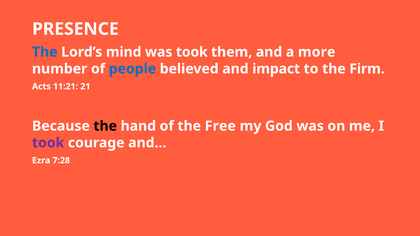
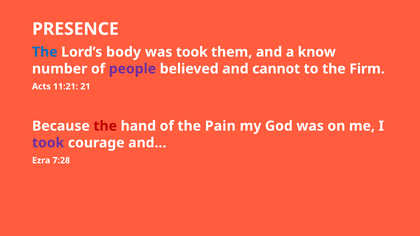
mind: mind -> body (124, 52)
more: more -> know (317, 52)
people colour: blue -> purple (132, 69)
impact: impact -> cannot (276, 69)
the colour: black -> red (105, 126)
Free: Free -> Pain (220, 126)
